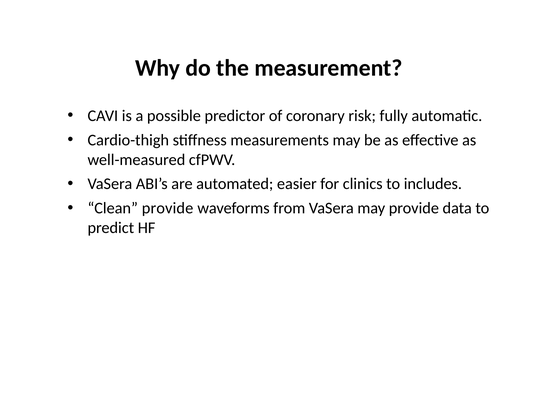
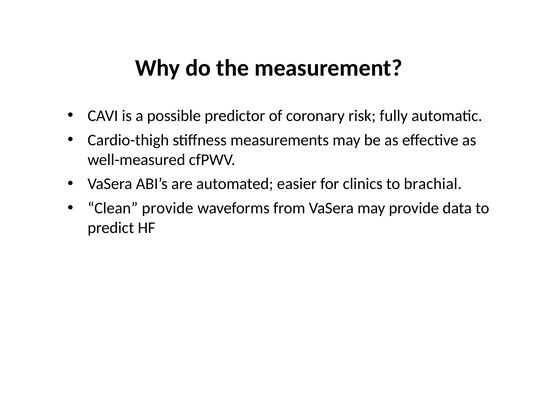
includes: includes -> brachial (433, 184)
